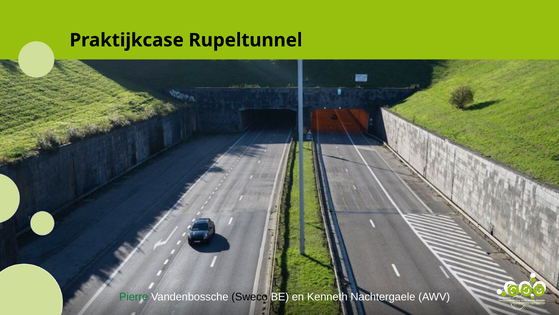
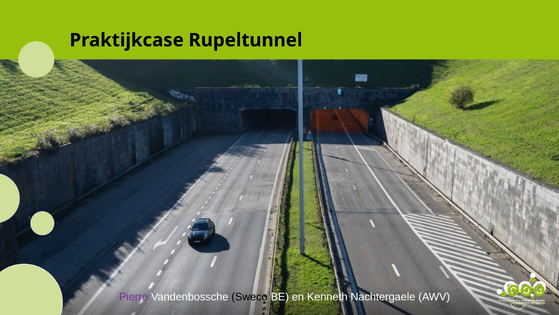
Pierre colour: green -> purple (134, 296)
